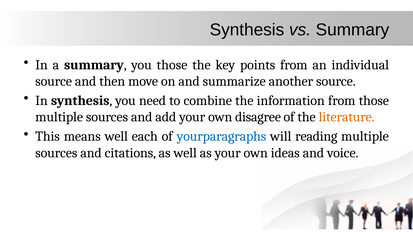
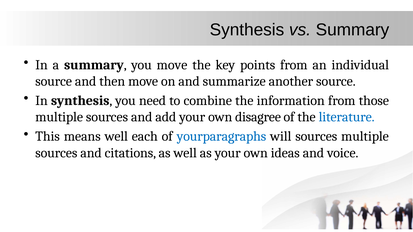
you those: those -> move (172, 65)
literature colour: orange -> blue (347, 117)
will reading: reading -> sources (316, 137)
